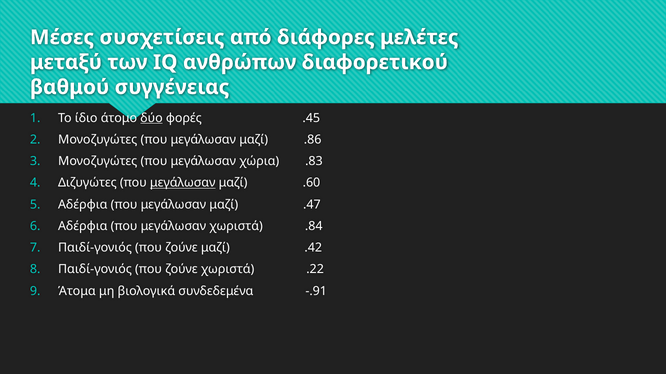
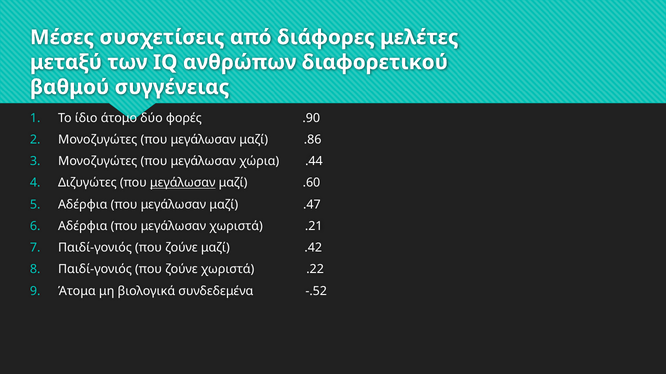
δύο underline: present -> none (152, 118)
.45: .45 -> .90 (311, 118)
.83: .83 -> .44 (314, 161)
.84: .84 -> .21 (314, 226)
-.91: -.91 -> -.52 (316, 291)
